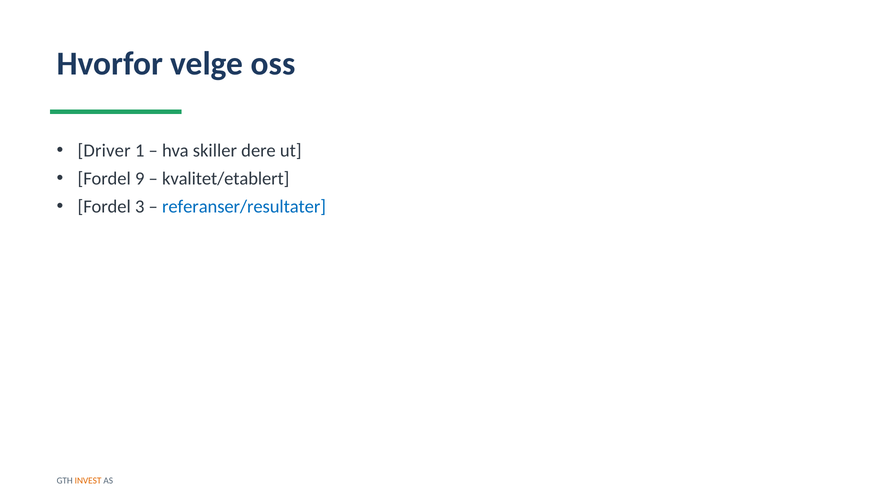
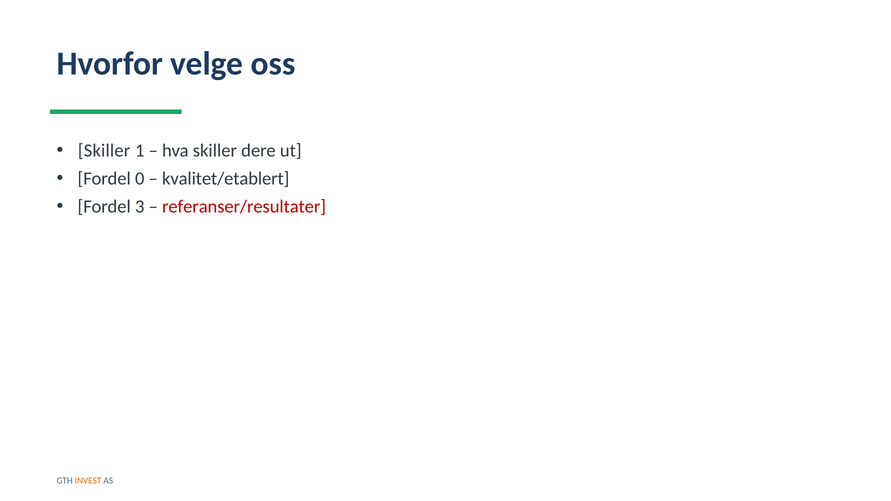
Driver: Driver -> Skiller (104, 151)
9: 9 -> 0 (140, 179)
referanser/resultater colour: blue -> red (244, 207)
